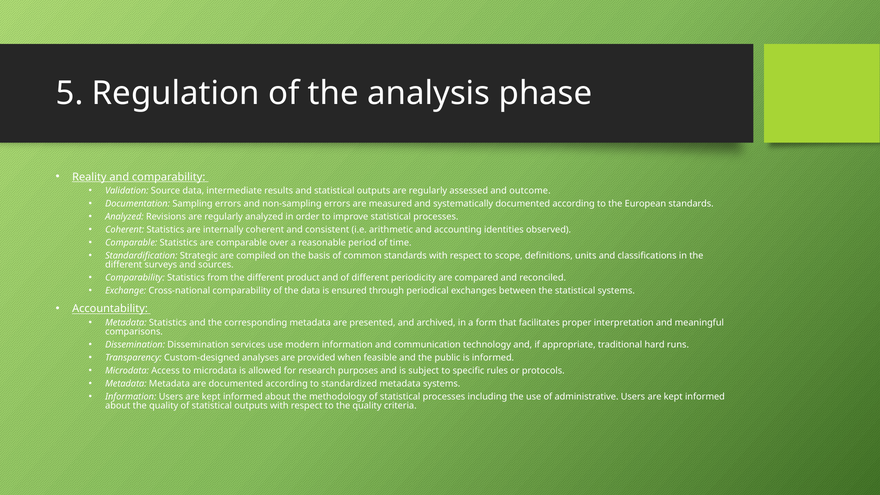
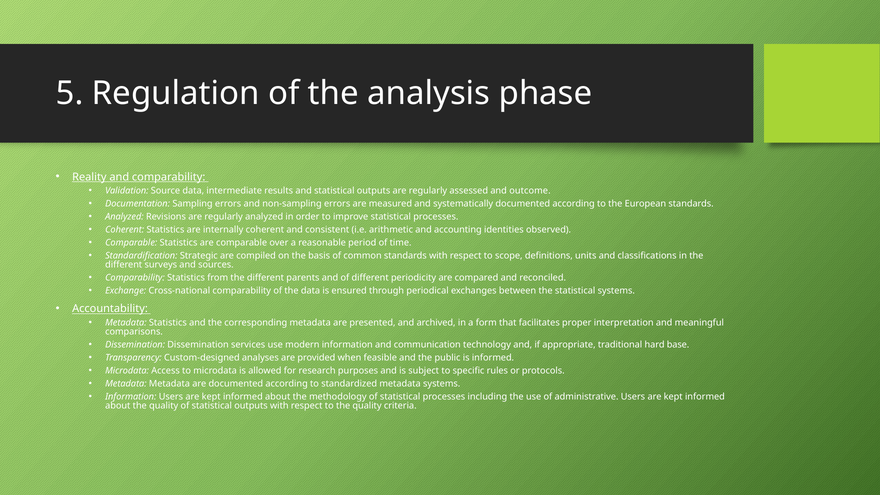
product: product -> parents (303, 278)
runs: runs -> base (678, 345)
